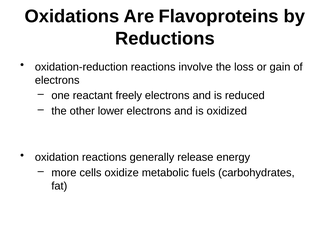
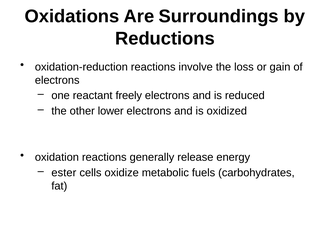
Flavoproteins: Flavoproteins -> Surroundings (219, 16)
more: more -> ester (64, 172)
